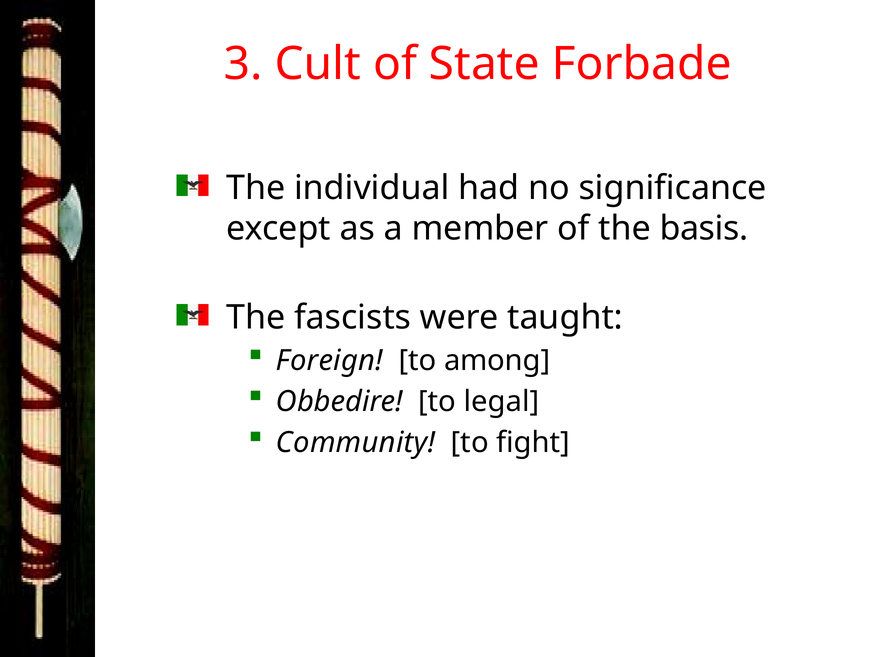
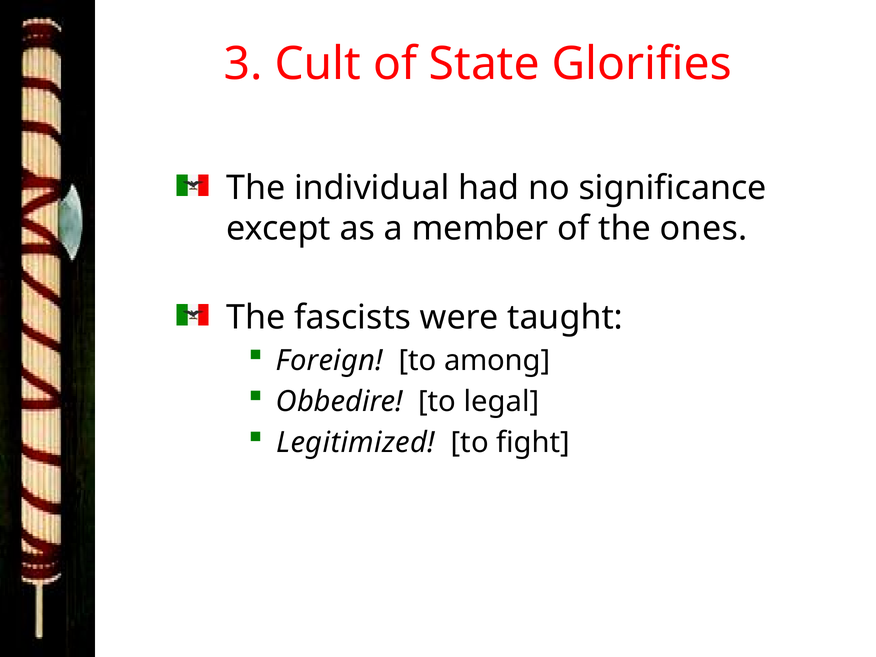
Forbade: Forbade -> Glorifies (642, 64)
basis: basis -> ones (704, 229)
Community: Community -> Legitimized (356, 443)
